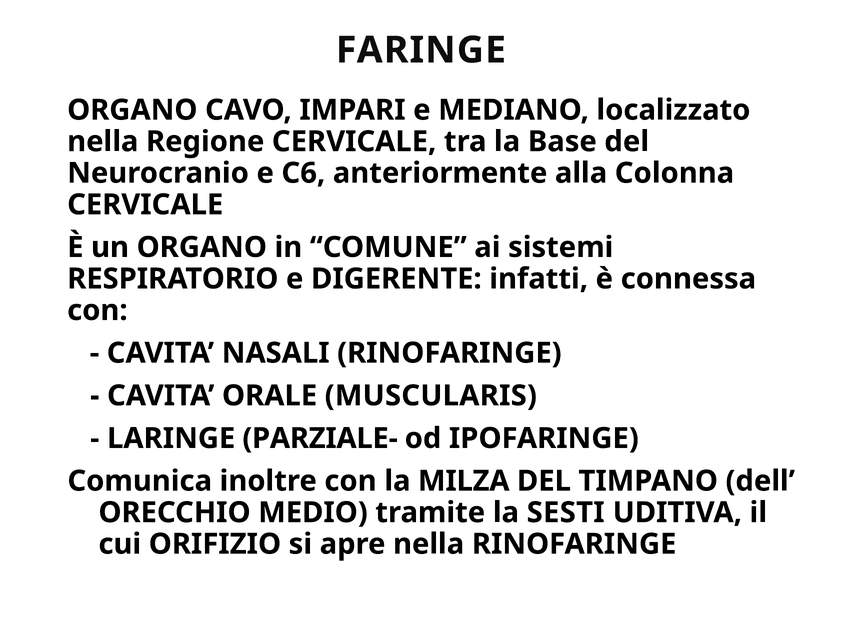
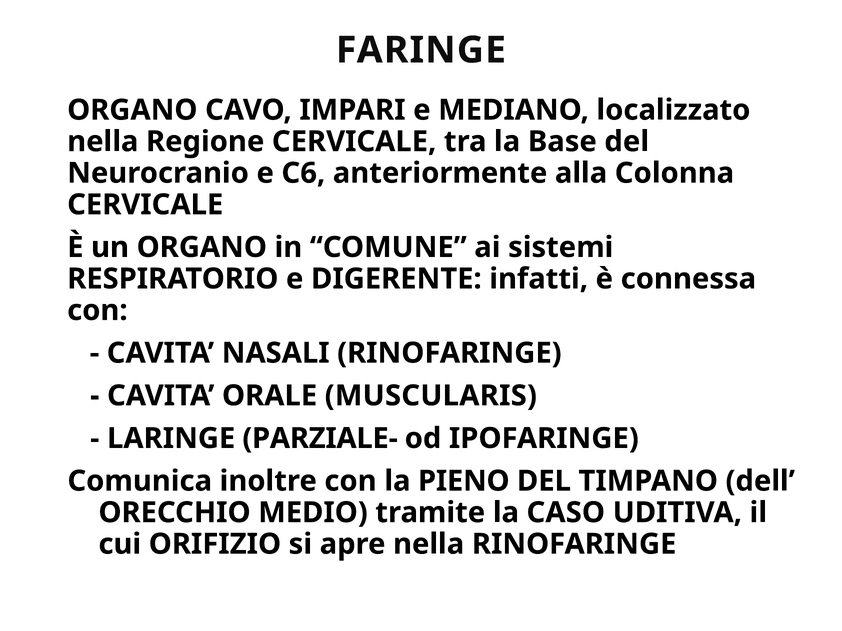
MILZA: MILZA -> PIENO (464, 481)
SESTI: SESTI -> CASO (566, 513)
